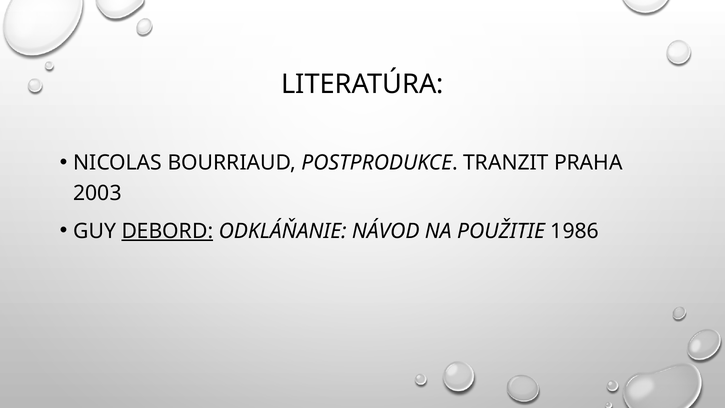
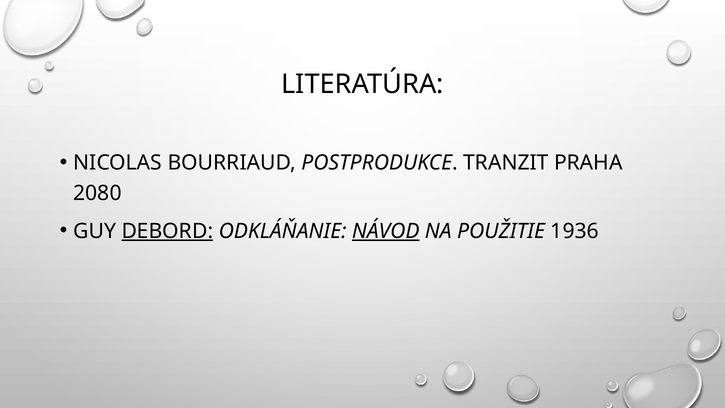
2003: 2003 -> 2080 (98, 193)
NÁVOD underline: none -> present (386, 231)
1986: 1986 -> 1936 (575, 231)
